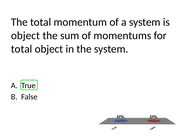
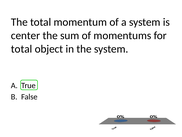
object: object -> center (26, 35)
